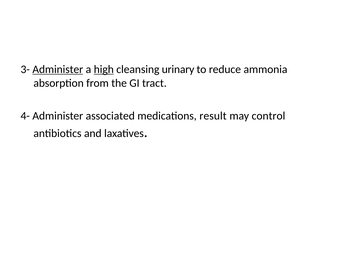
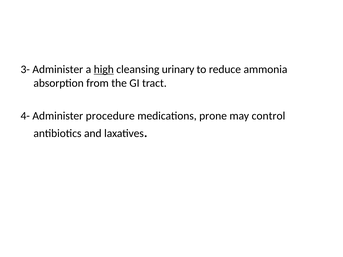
Administer underline: present -> none (58, 69)
associated: associated -> procedure (110, 116)
result: result -> prone (213, 116)
